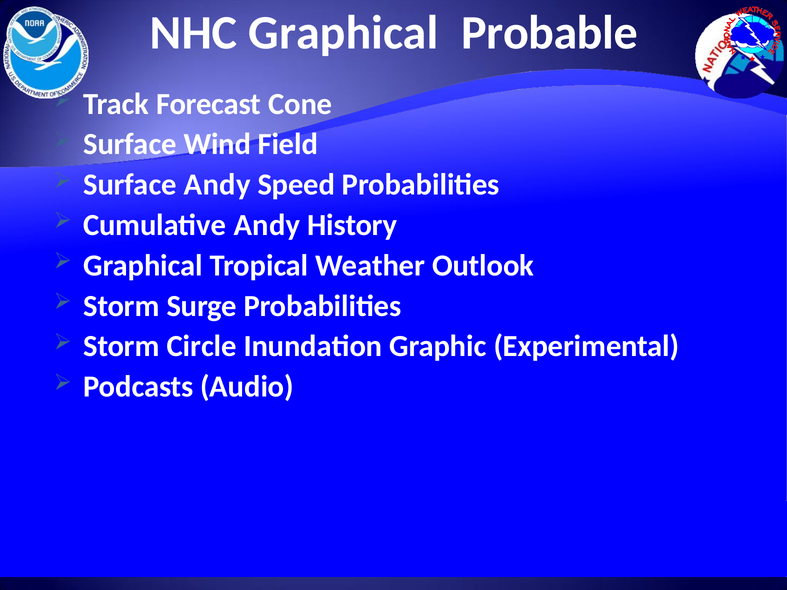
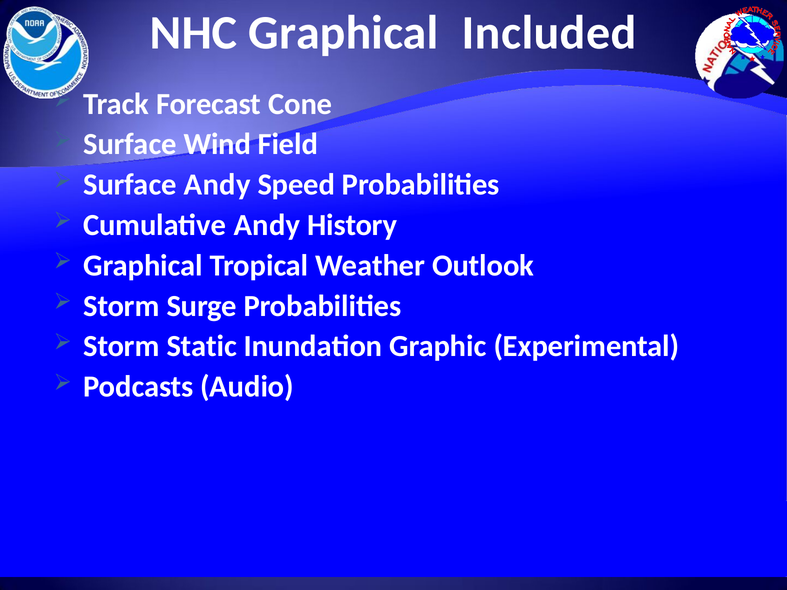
Probable: Probable -> Included (549, 33)
Circle: Circle -> Static (202, 346)
